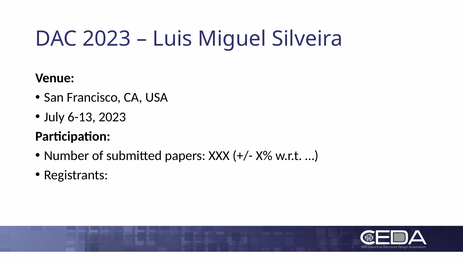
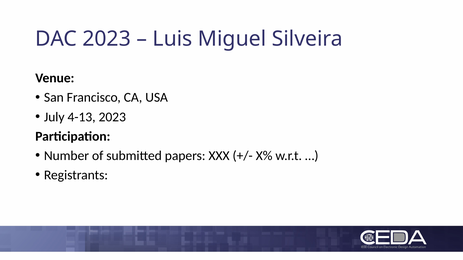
6-13: 6-13 -> 4-13 (82, 117)
